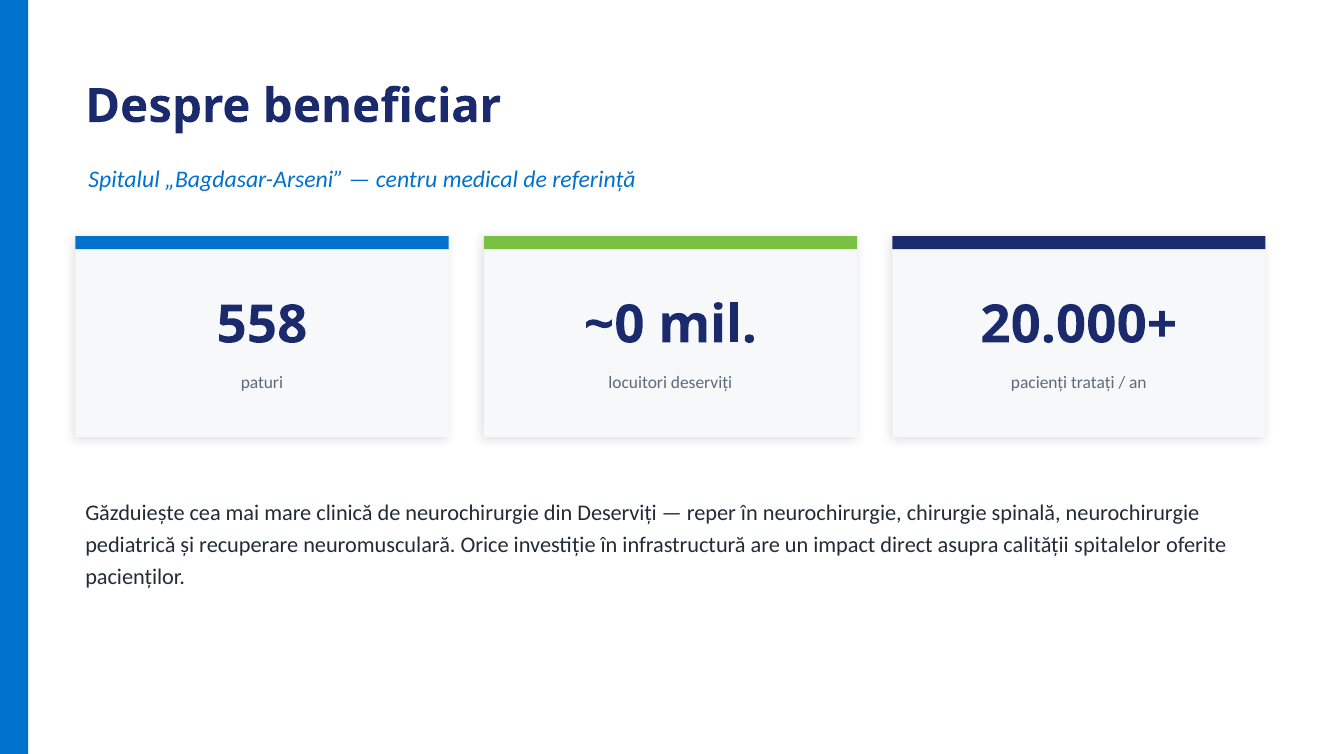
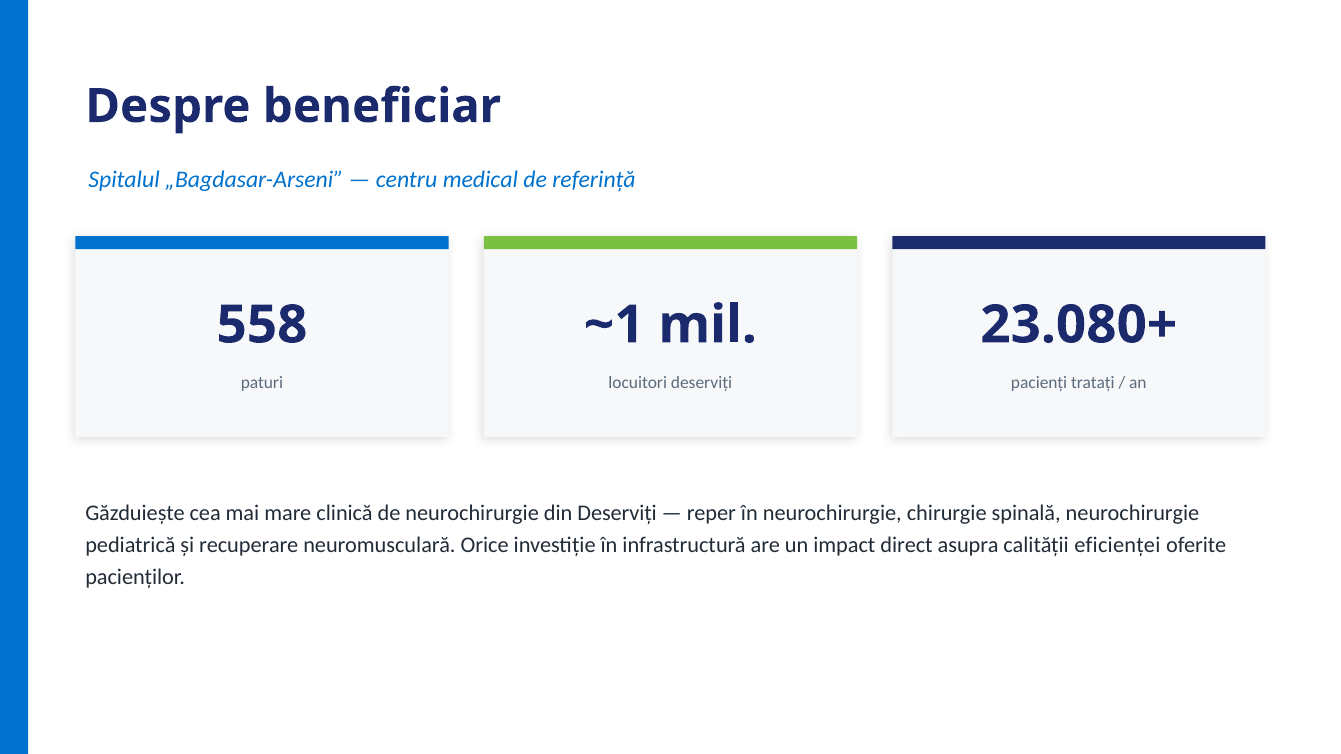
~0: ~0 -> ~1 (614, 325)
20.000+: 20.000+ -> 23.080+ (1079, 325)
spitalelor: spitalelor -> eficienței (1117, 545)
